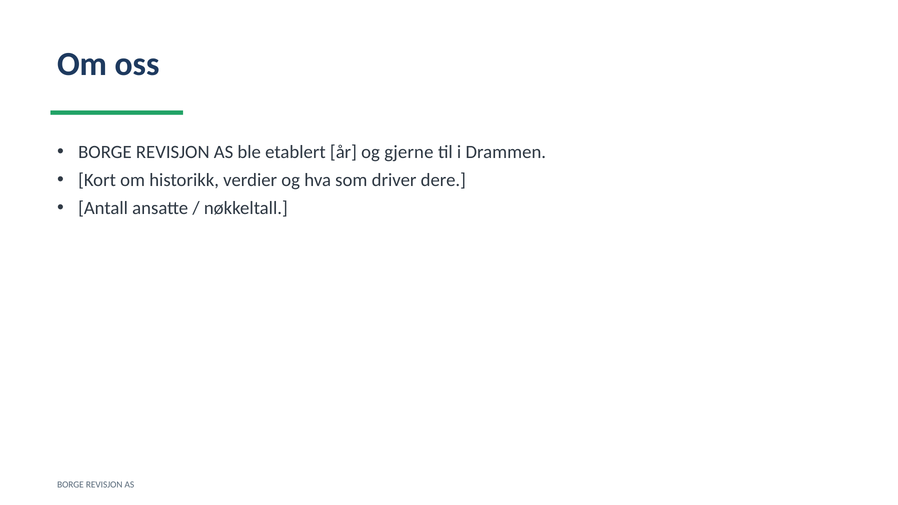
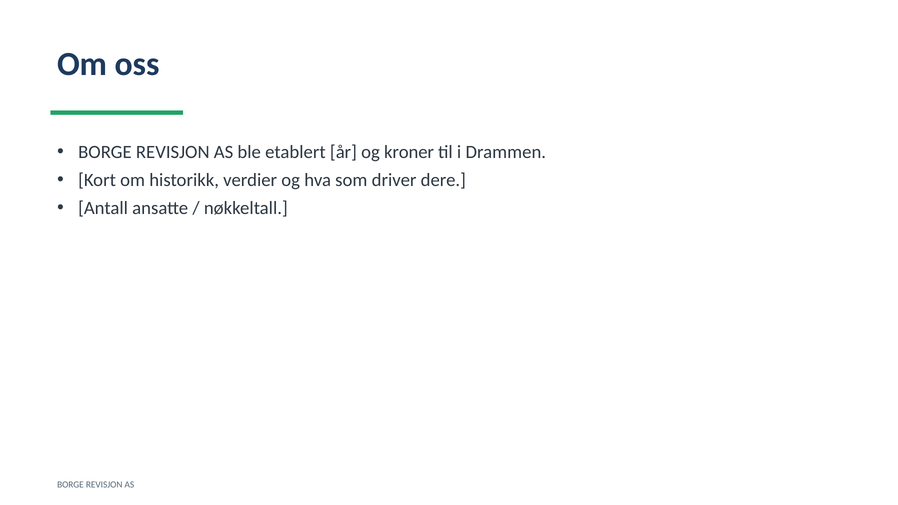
gjerne: gjerne -> kroner (409, 152)
